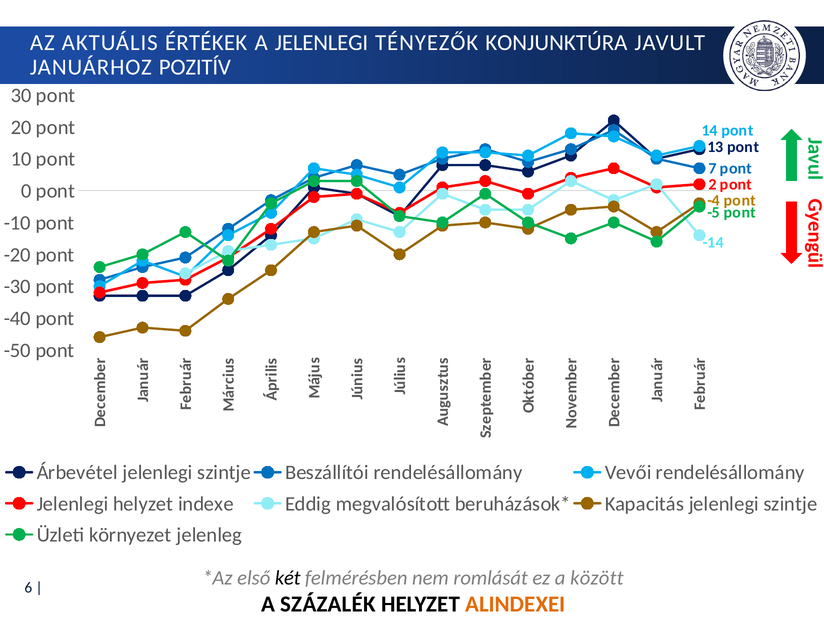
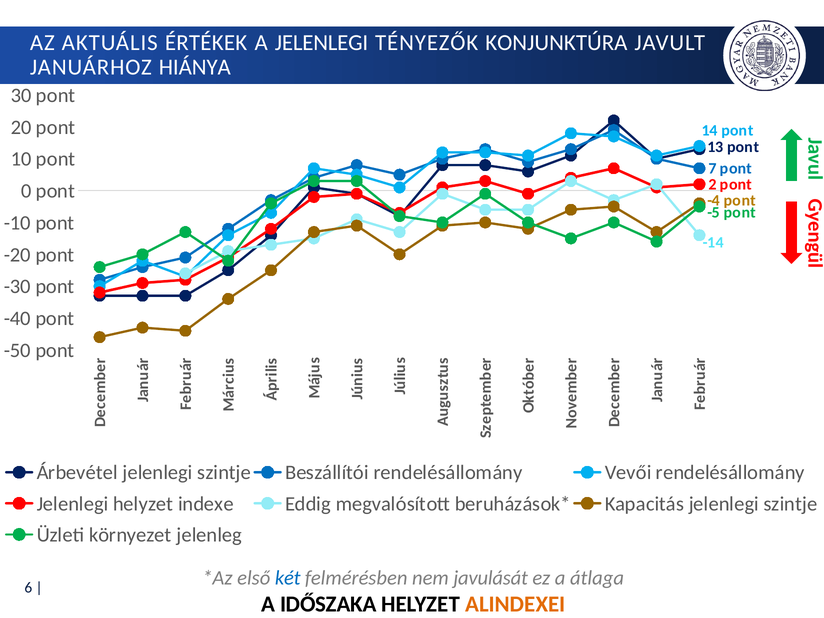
POZITÍV: POZITÍV -> HIÁNYA (195, 67)
két colour: black -> blue (288, 578)
romlását: romlását -> javulását (491, 578)
között: között -> átlaga (597, 578)
SZÁZALÉK: SZÁZALÉK -> IDŐSZAKA (328, 604)
